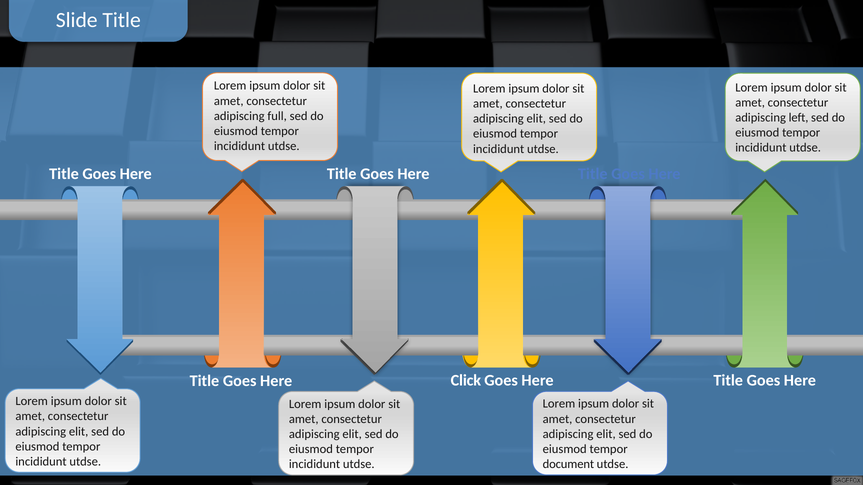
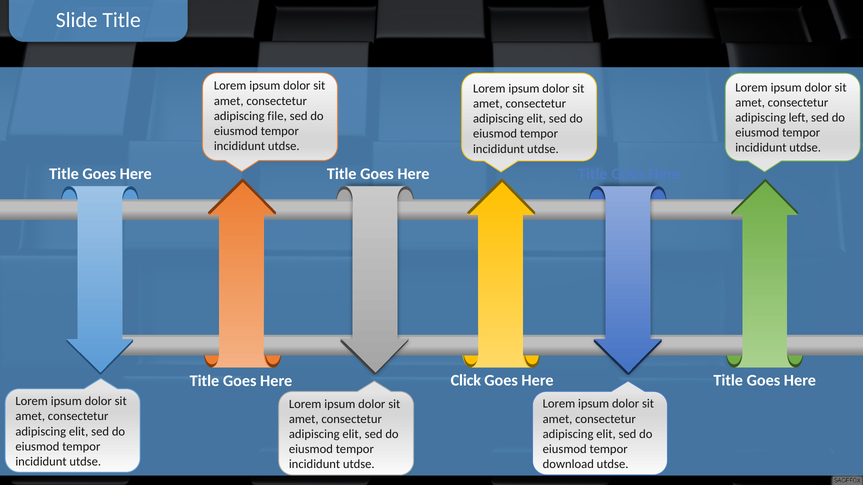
full: full -> file (277, 116)
document: document -> download (568, 465)
